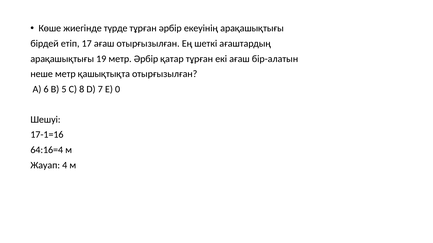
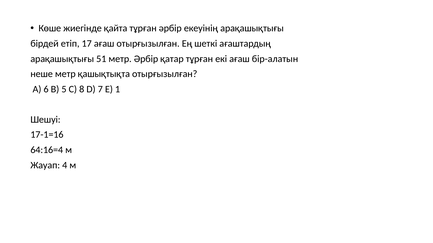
түрде: түрде -> қайта (116, 28)
19: 19 -> 51 (101, 59)
0: 0 -> 1 (118, 89)
